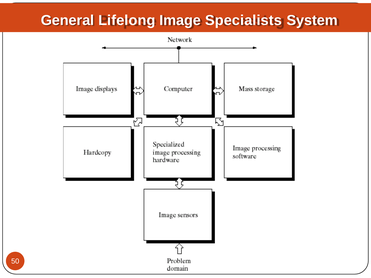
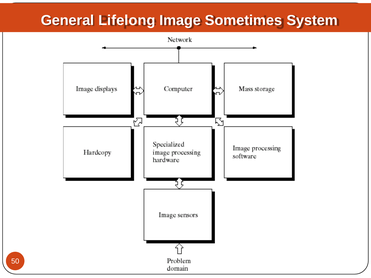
Specialists: Specialists -> Sometimes (244, 20)
